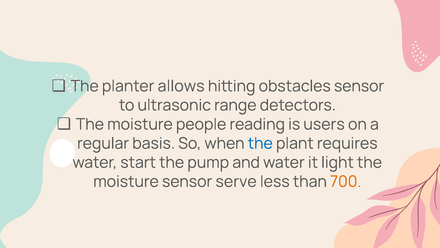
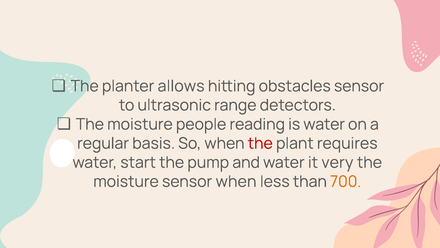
is users: users -> water (324, 124)
the colour: blue -> red (260, 143)
light: light -> very (337, 162)
sensor serve: serve -> when (236, 181)
